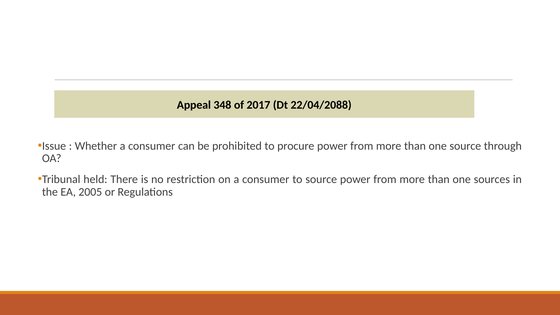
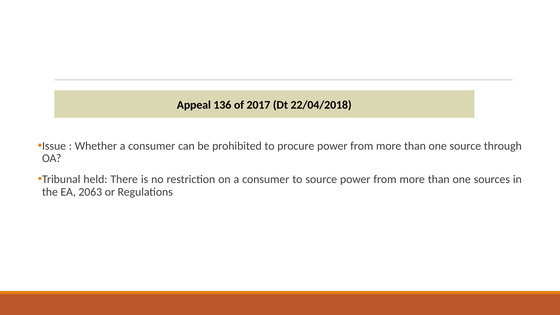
348: 348 -> 136 (222, 105)
22/04/2088: 22/04/2088 -> 22/04/2018 (321, 105)
2005: 2005 -> 2063 (90, 192)
